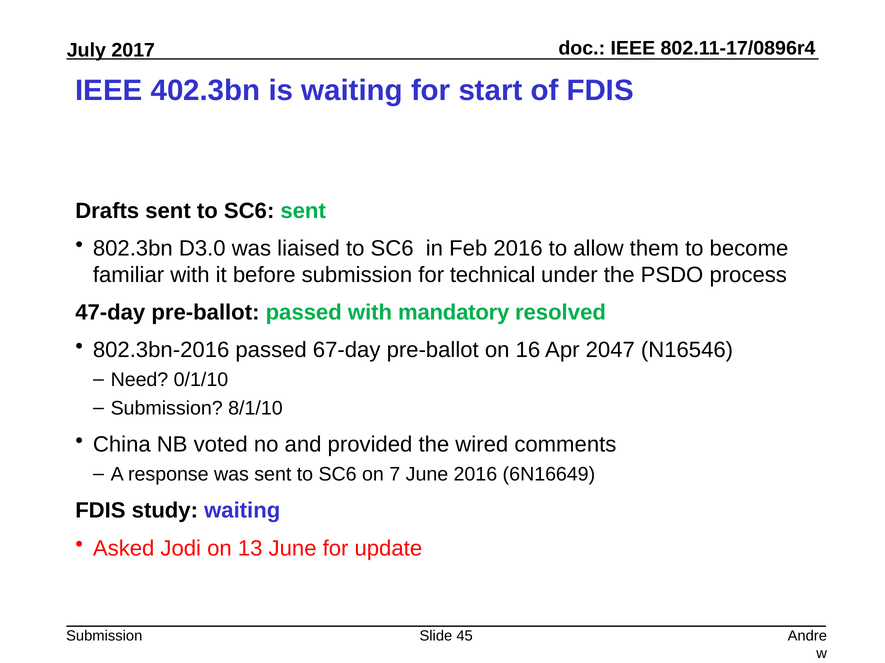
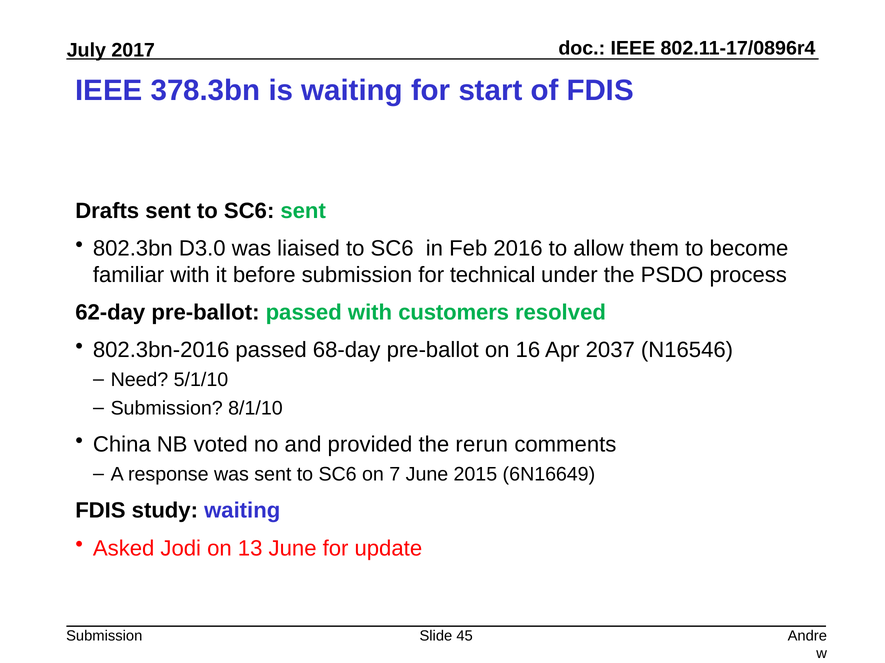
402.3bn: 402.3bn -> 378.3bn (206, 91)
47-day: 47-day -> 62-day (110, 313)
mandatory: mandatory -> customers (454, 313)
67-day: 67-day -> 68-day (347, 350)
2047: 2047 -> 2037 (610, 350)
0/1/10: 0/1/10 -> 5/1/10 (201, 380)
wired: wired -> rerun (482, 445)
June 2016: 2016 -> 2015 (475, 475)
